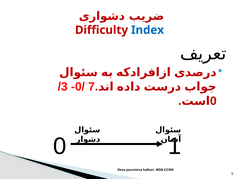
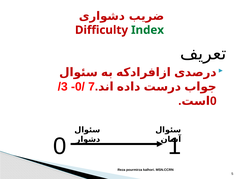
Index colour: blue -> green (148, 30)
